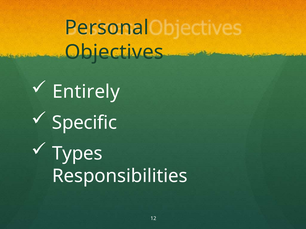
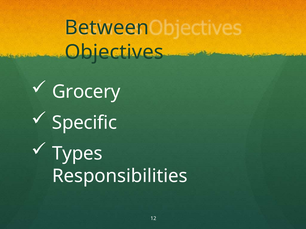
Personal: Personal -> Between (107, 28)
Entirely: Entirely -> Grocery (86, 92)
